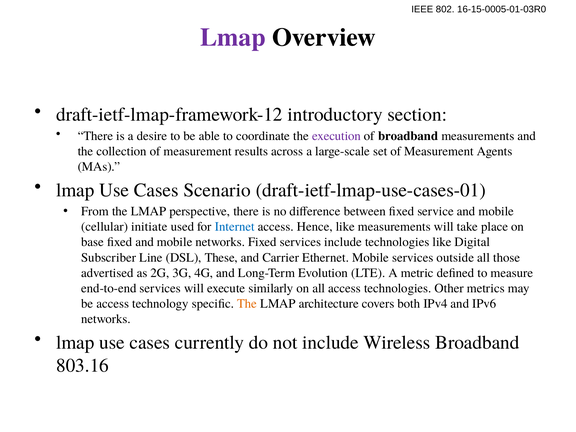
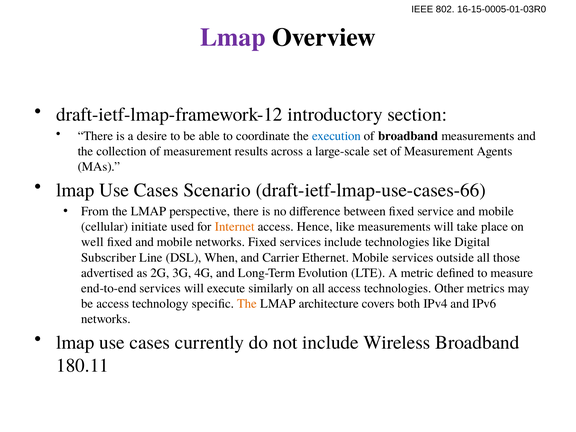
execution colour: purple -> blue (336, 136)
draft-ietf-lmap-use-cases-01: draft-ietf-lmap-use-cases-01 -> draft-ietf-lmap-use-cases-66 (371, 190)
Internet colour: blue -> orange (235, 227)
base: base -> well (92, 242)
These: These -> When (221, 257)
803.16: 803.16 -> 180.11 (82, 365)
